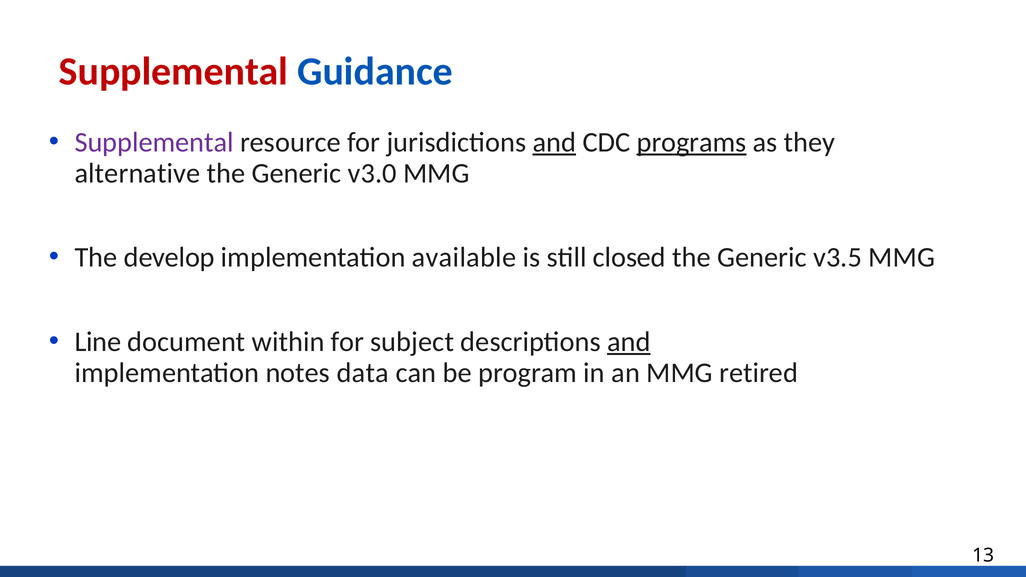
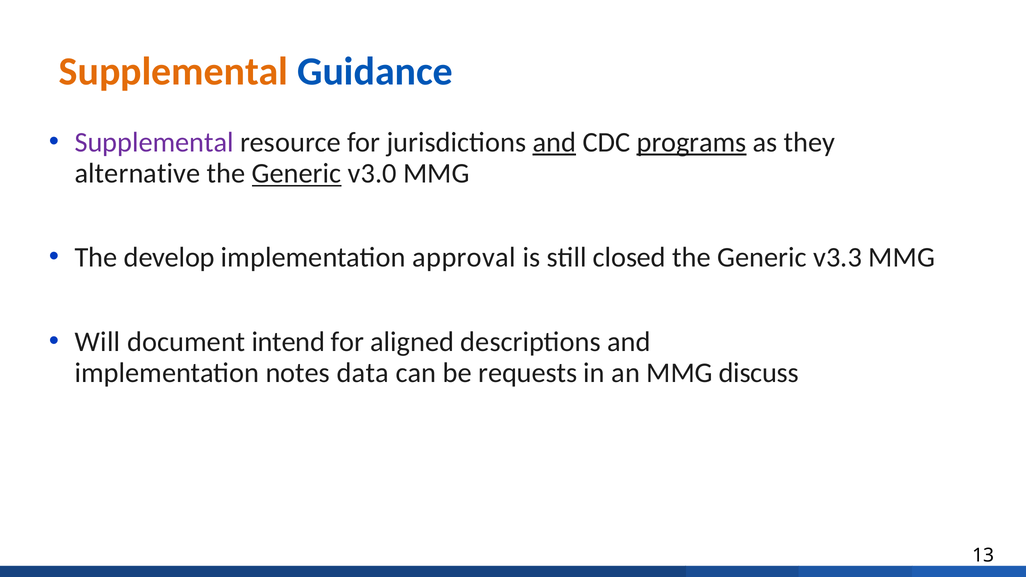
Supplemental colour: red -> orange (174, 71)
Generic underline: none -> present (297, 174)
available: available -> approval (464, 258)
v3.5: v3.5 -> v3.3 (838, 258)
Line: Line -> Will (98, 342)
within: within -> intend (288, 342)
subject: subject -> aligned (412, 342)
and underline: present -> none (629, 342)
program: program -> requests (528, 373)
retired: retired -> discuss (759, 373)
